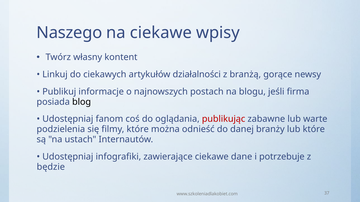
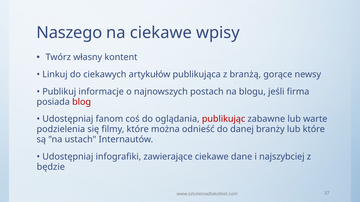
działalności: działalności -> publikująca (197, 75)
blog colour: black -> red (82, 102)
potrzebuje: potrzebuje -> najszybciej (282, 157)
